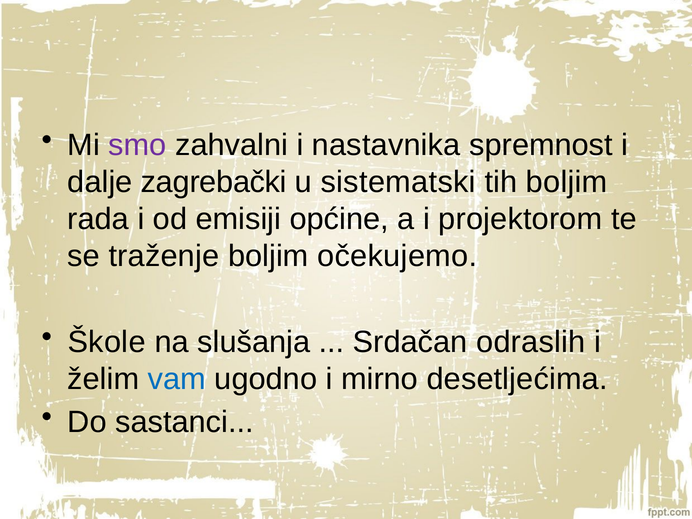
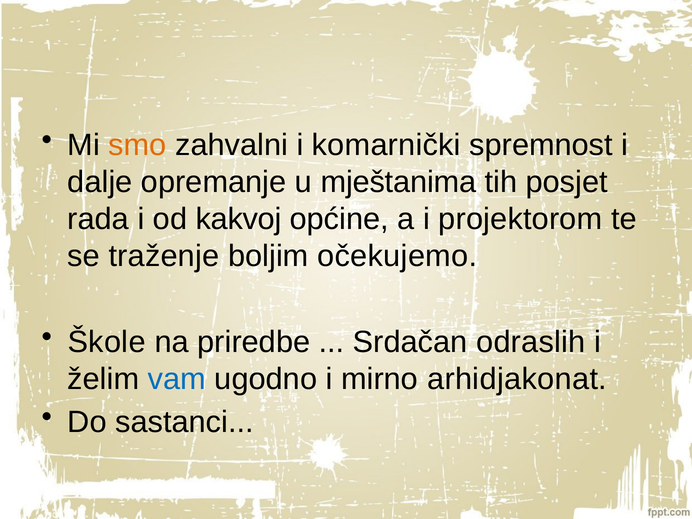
smo colour: purple -> orange (137, 145)
nastavnika: nastavnika -> komarnički (386, 145)
zagrebački: zagrebački -> opremanje (214, 182)
sistematski: sistematski -> mještanima (398, 182)
tih boljim: boljim -> posjet (567, 182)
emisiji: emisiji -> kakvoj (239, 219)
slušanja: slušanja -> priredbe (254, 342)
desetljećima: desetljećima -> arhidjakonat (517, 379)
